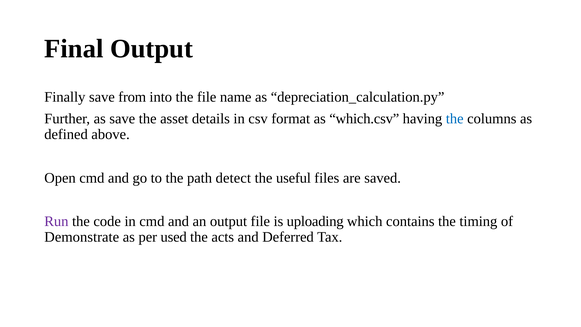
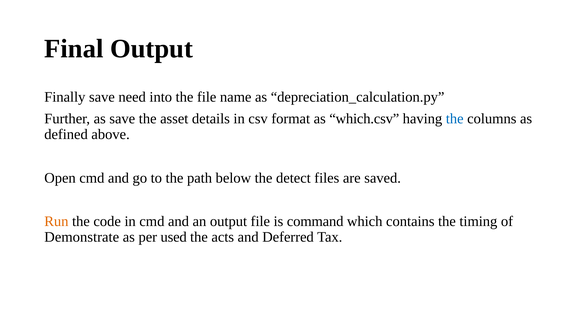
from: from -> need (132, 97)
detect: detect -> below (233, 178)
useful: useful -> detect (293, 178)
Run colour: purple -> orange (56, 221)
uploading: uploading -> command (315, 221)
